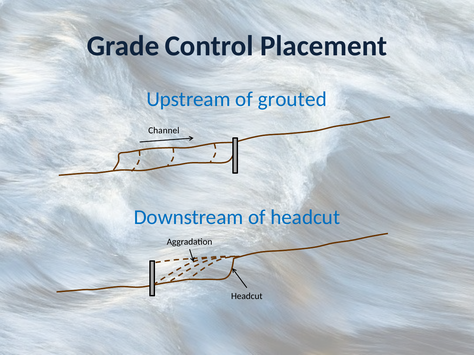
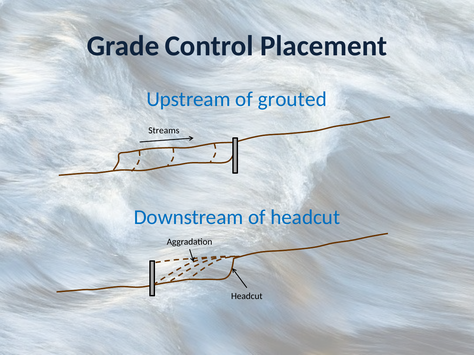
Channel: Channel -> Streams (164, 131)
